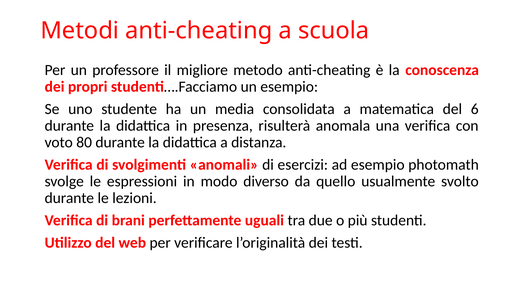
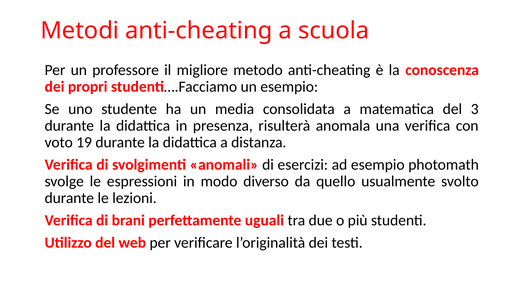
6: 6 -> 3 (475, 109)
80: 80 -> 19 (84, 142)
